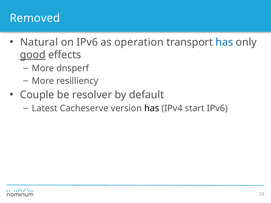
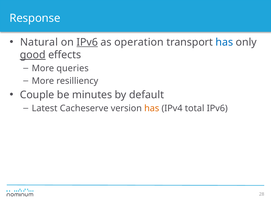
Removed: Removed -> Response (35, 18)
IPv6 underline: none -> present (87, 42)
dnsperf: dnsperf -> queries (73, 68)
resolver: resolver -> minutes (92, 95)
has colour: black -> orange (152, 108)
start: start -> total (195, 108)
